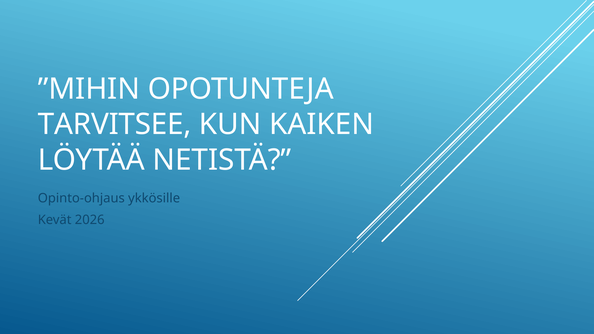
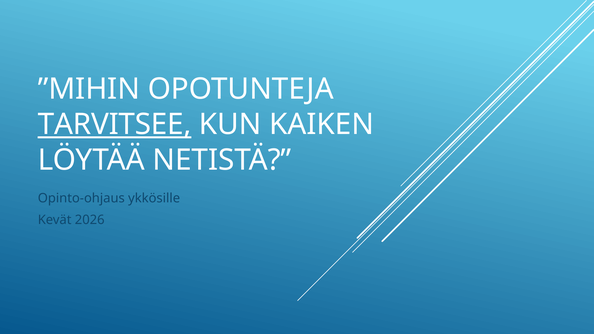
TARVITSEE underline: none -> present (115, 125)
